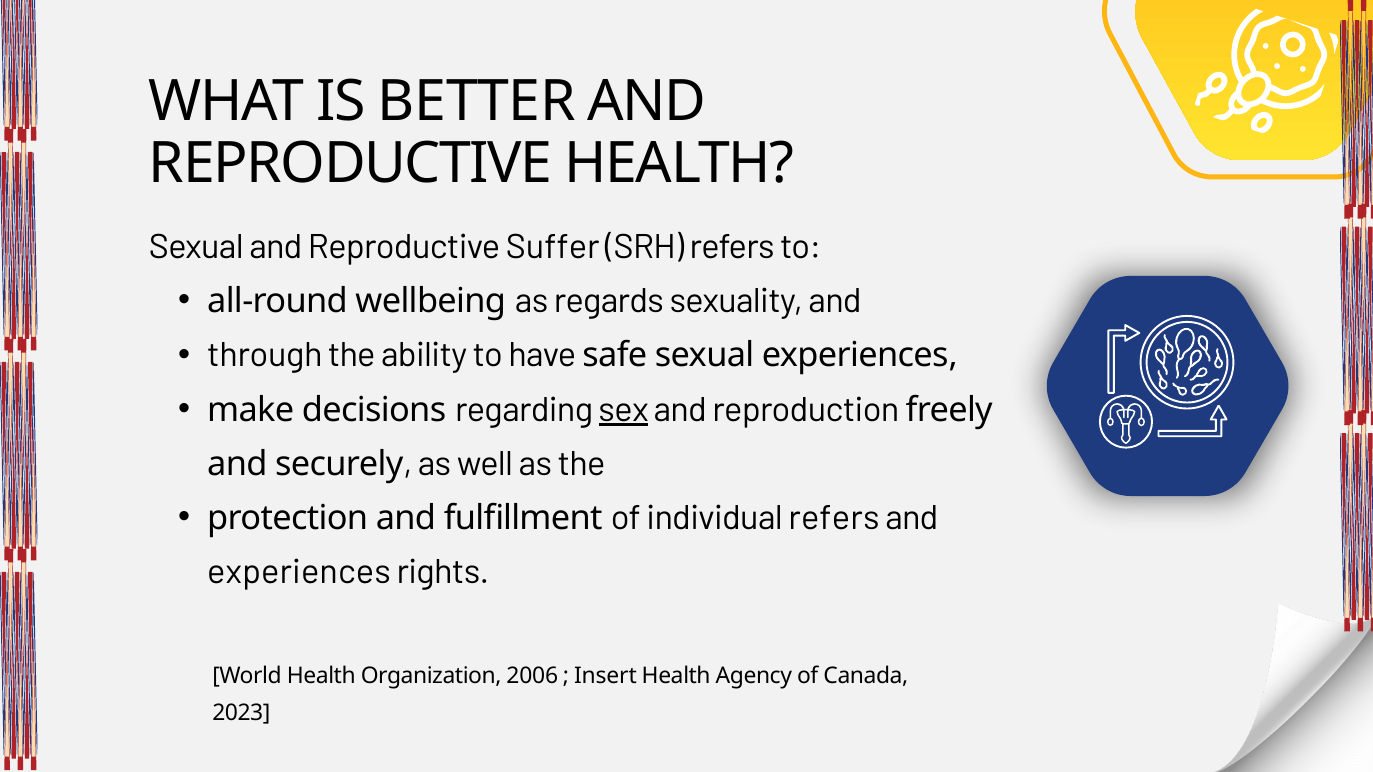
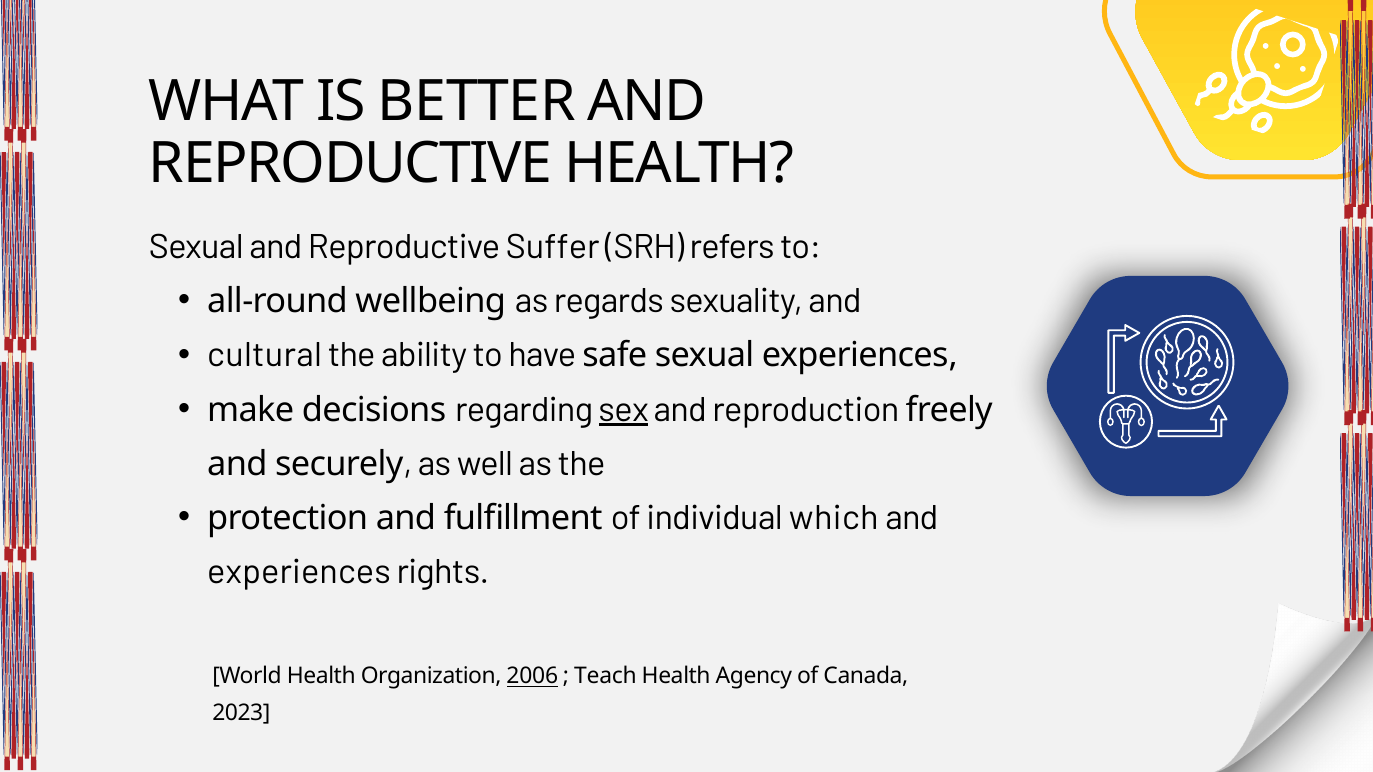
through: through -> cultural (265, 356)
individual refers: refers -> which (834, 518)
2006 underline: none -> present (532, 677)
Insert: Insert -> Teach (605, 677)
